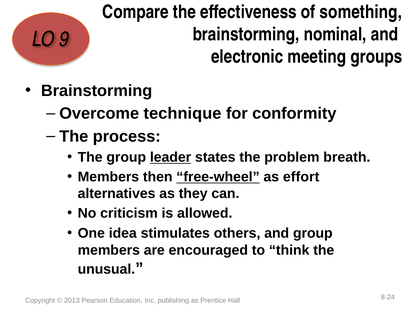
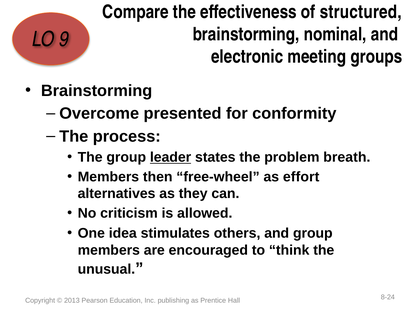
something: something -> structured (361, 12)
technique: technique -> presented (183, 114)
free-wheel underline: present -> none (218, 177)
